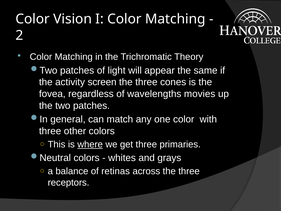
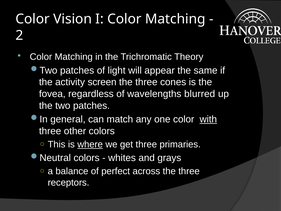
movies: movies -> blurred (200, 94)
with underline: none -> present (208, 119)
retinas: retinas -> perfect (116, 171)
